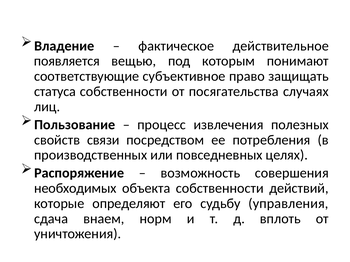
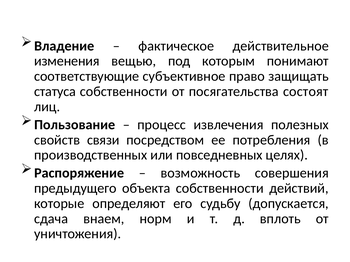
появляется: появляется -> изменения (67, 61)
случаях: случаях -> состоят (306, 92)
необходимых: необходимых -> предыдущего (75, 189)
управления: управления -> допускается (289, 204)
